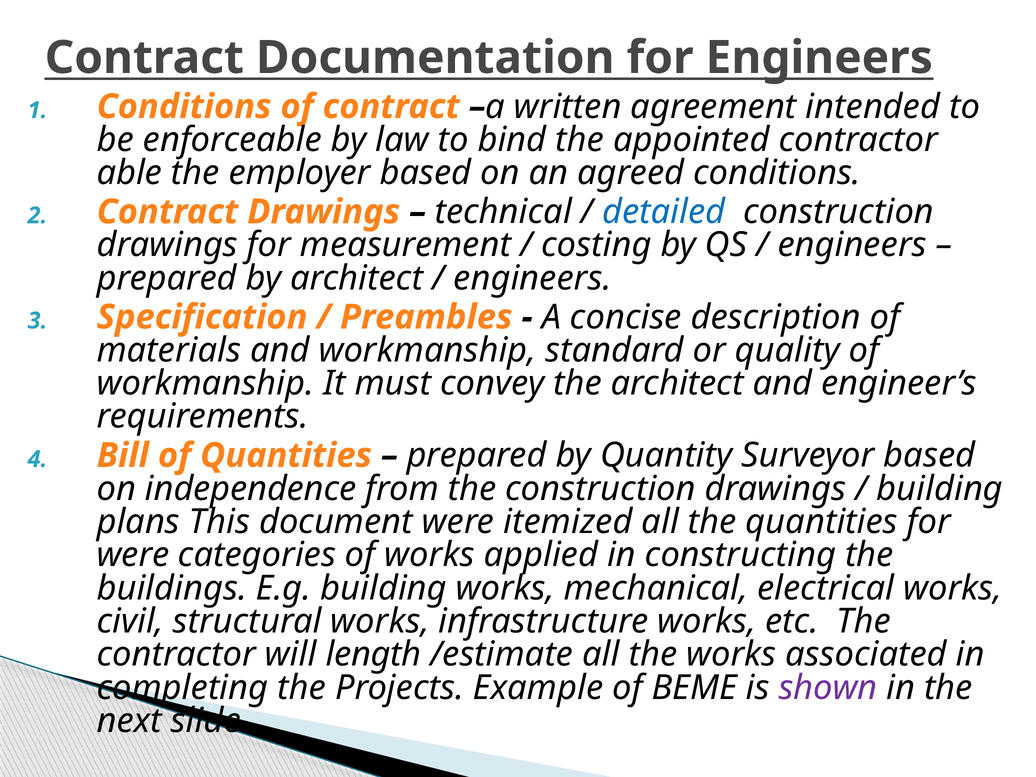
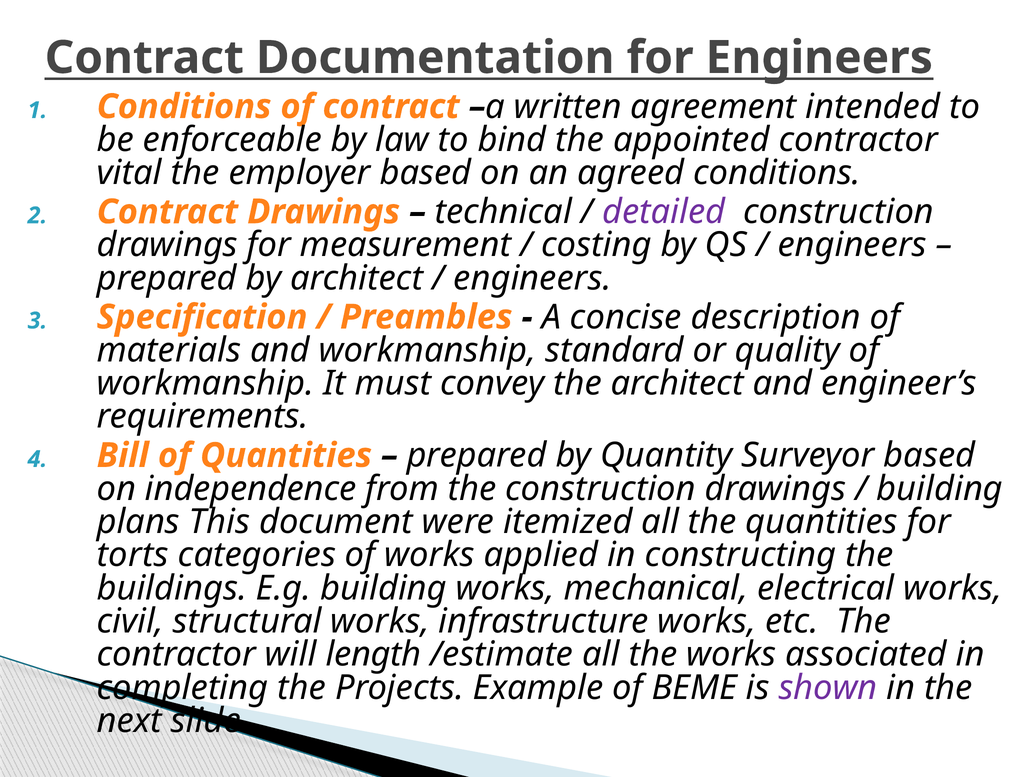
able: able -> vital (129, 173)
detailed colour: blue -> purple (664, 212)
were: were -> torts (133, 555)
